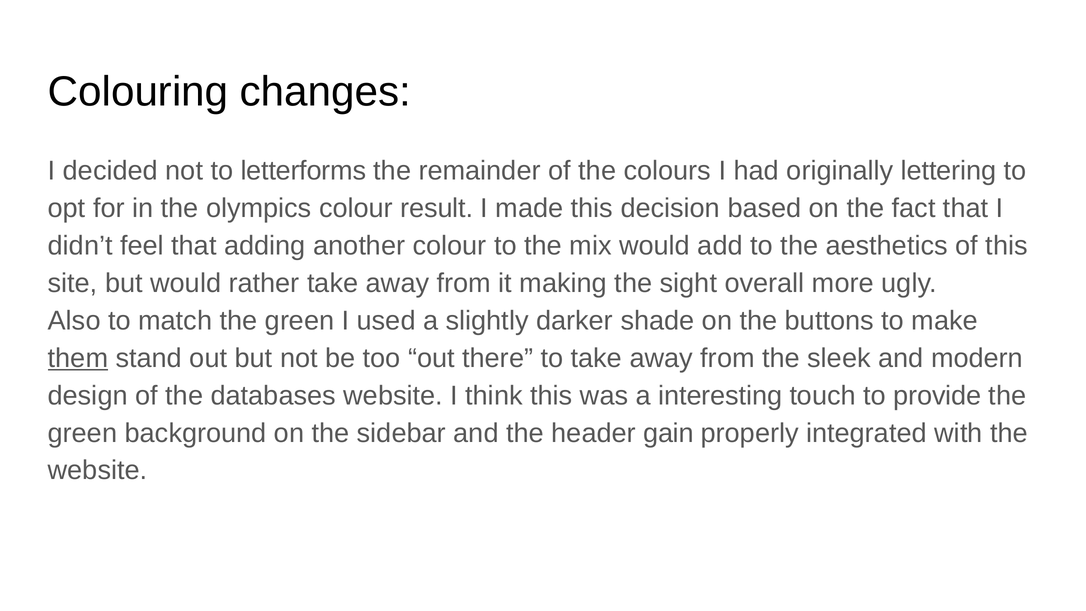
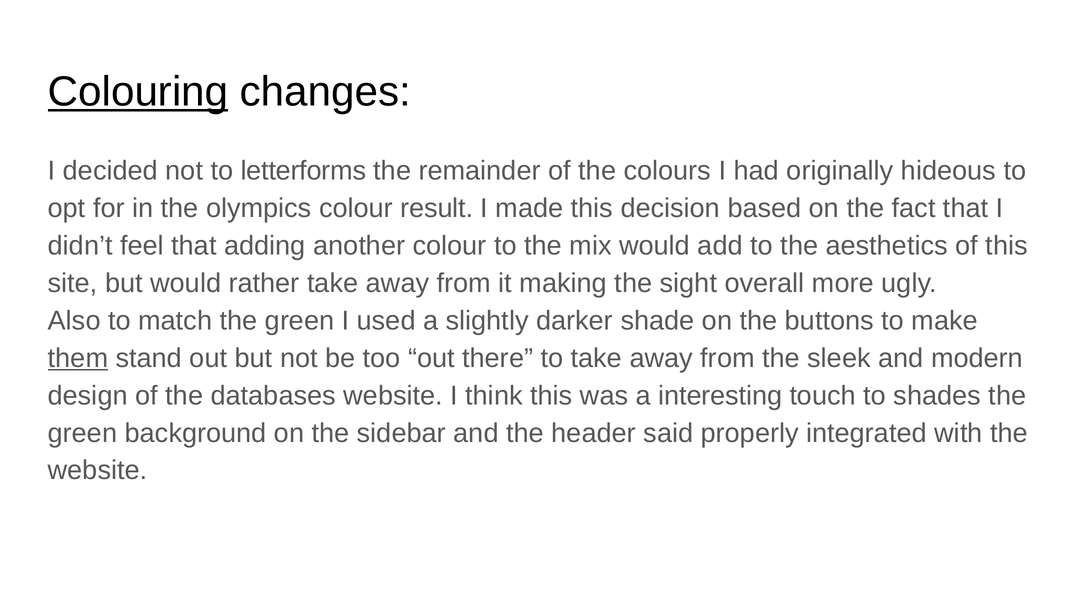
Colouring underline: none -> present (138, 92)
lettering: lettering -> hideous (949, 171)
provide: provide -> shades (937, 396)
gain: gain -> said (668, 433)
